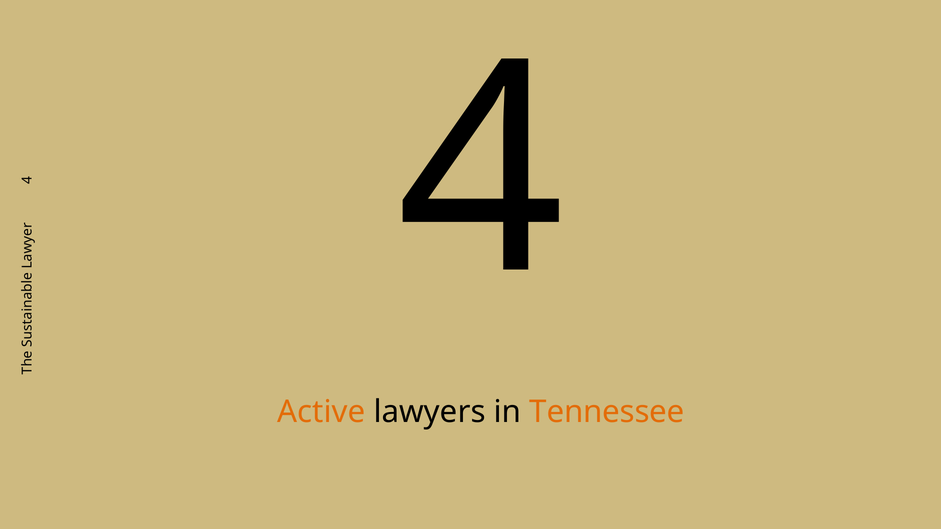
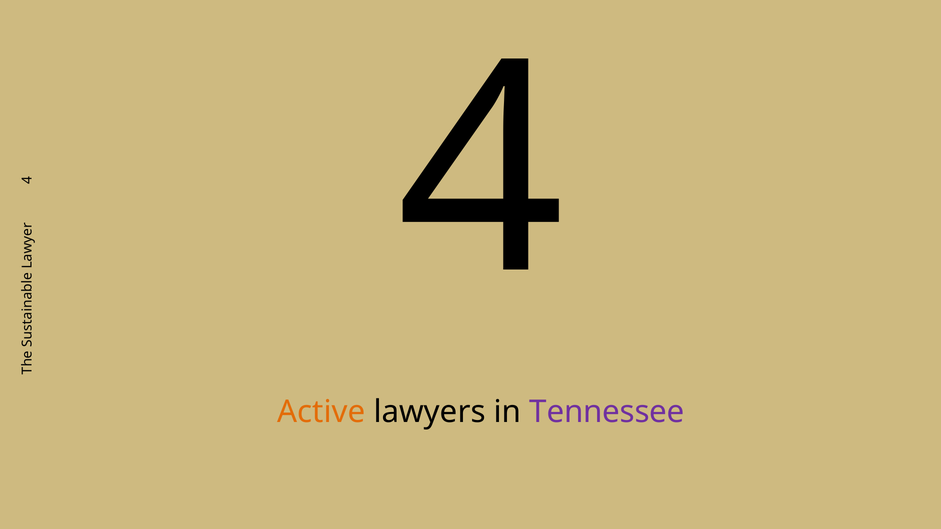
Tennessee colour: orange -> purple (607, 412)
